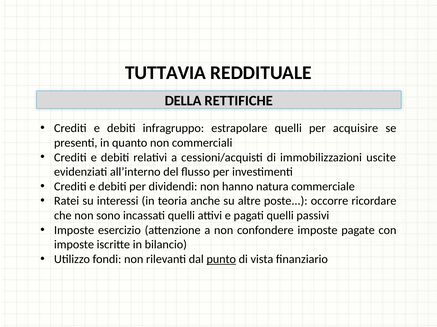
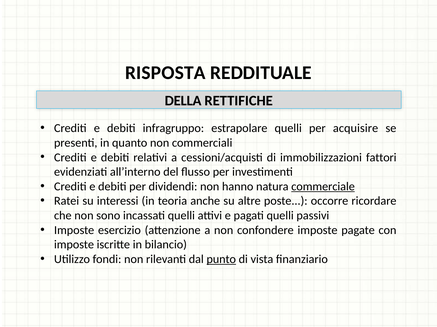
TUTTAVIA: TUTTAVIA -> RISPOSTA (165, 73)
uscite: uscite -> fattori (381, 158)
commerciale underline: none -> present (323, 187)
